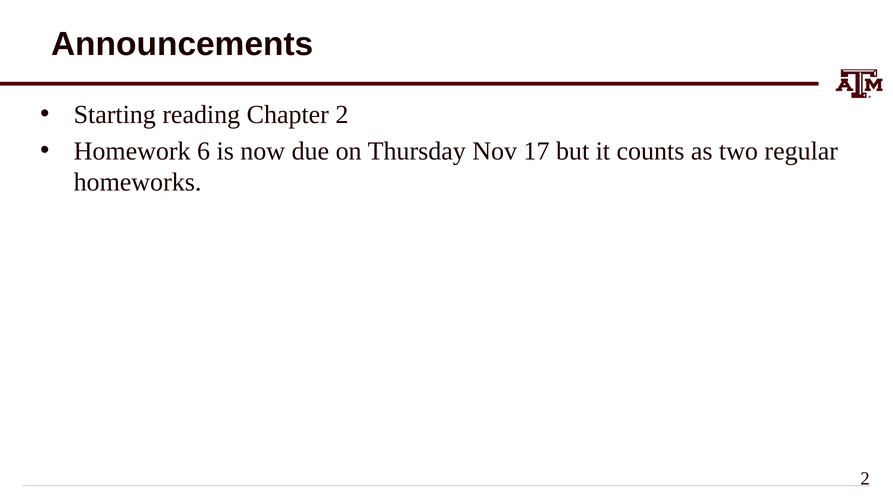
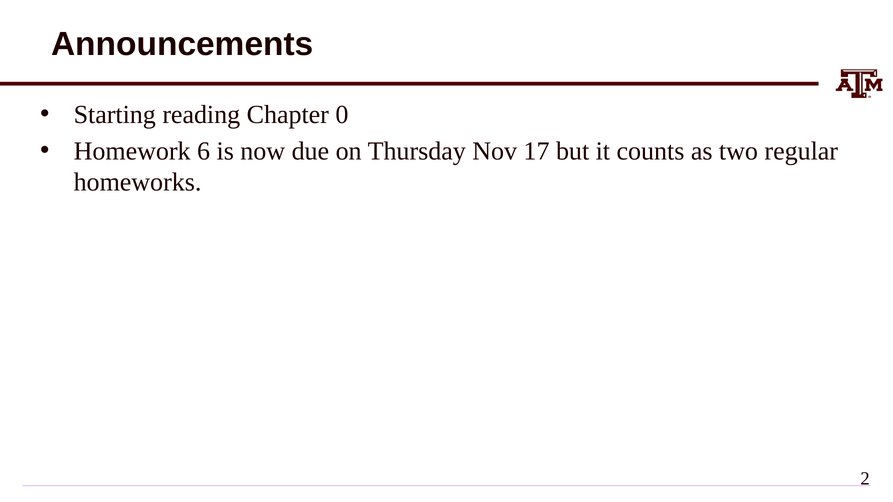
Chapter 2: 2 -> 0 (342, 115)
